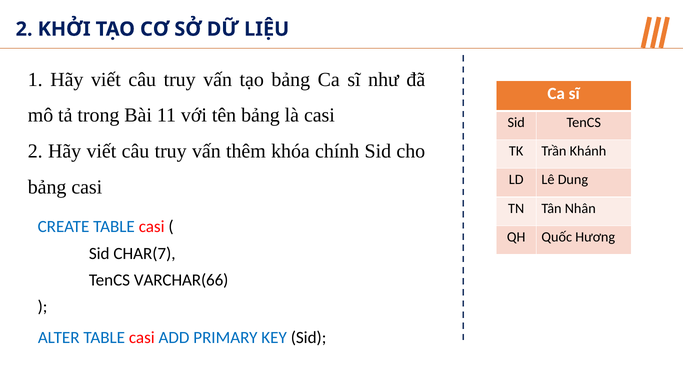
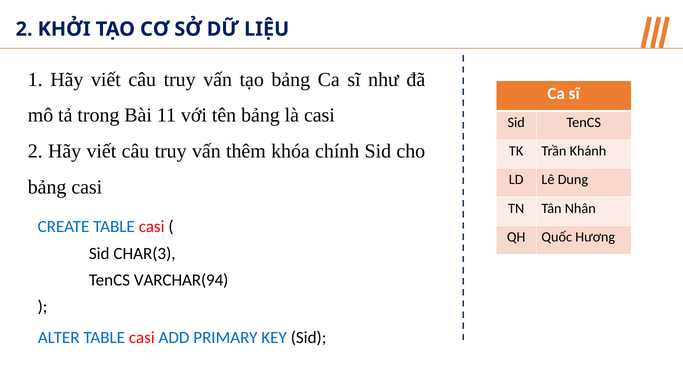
CHAR(7: CHAR(7 -> CHAR(3 (145, 254)
VARCHAR(66: VARCHAR(66 -> VARCHAR(94 (181, 280)
